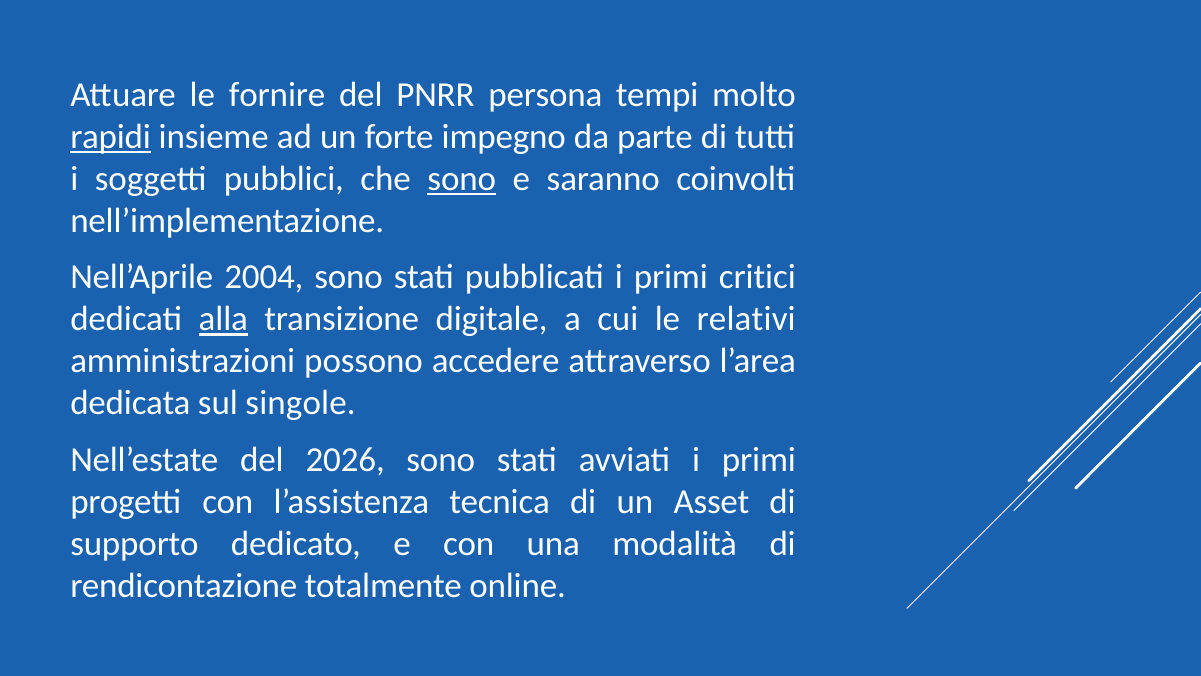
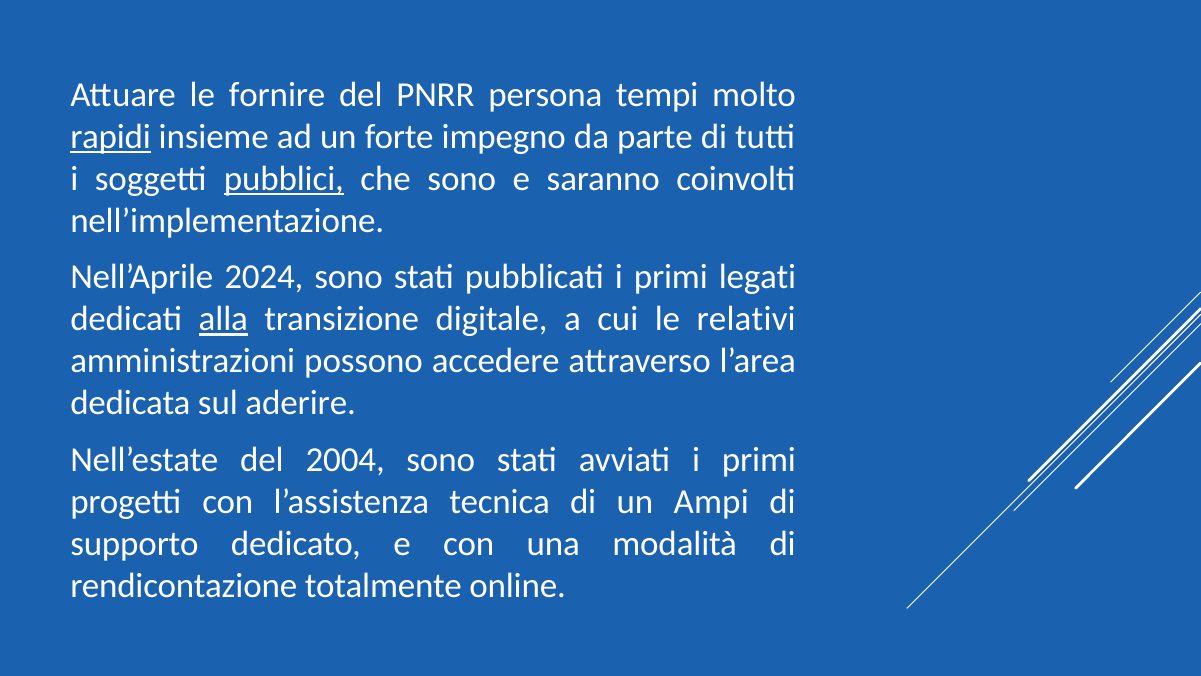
pubblici underline: none -> present (284, 179)
sono underline: present -> none (462, 179)
2004: 2004 -> 2024 (264, 277)
critici: critici -> legati (757, 277)
singole: singole -> aderire (301, 403)
2026: 2026 -> 2004 (345, 460)
Asset: Asset -> Ampi (711, 502)
